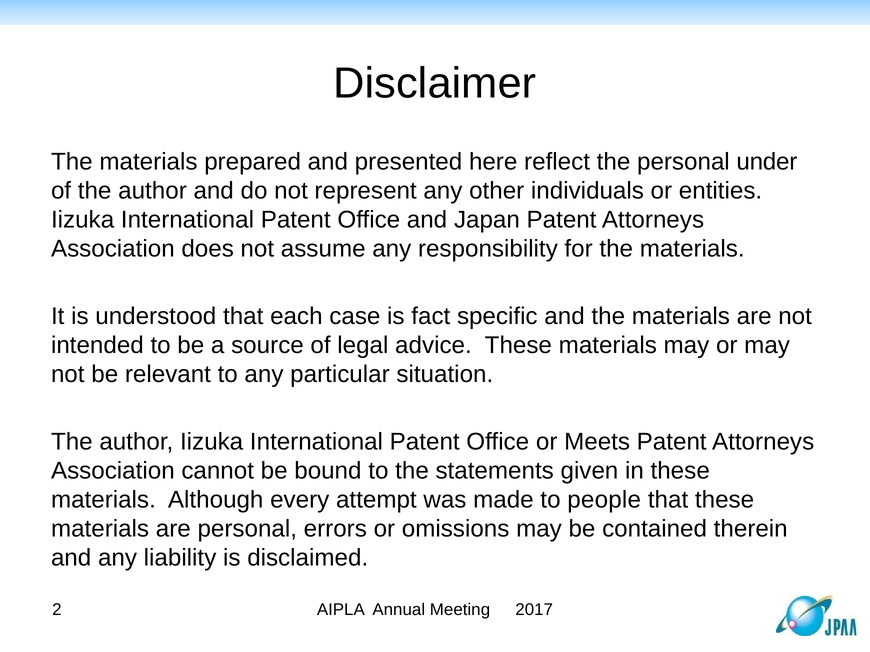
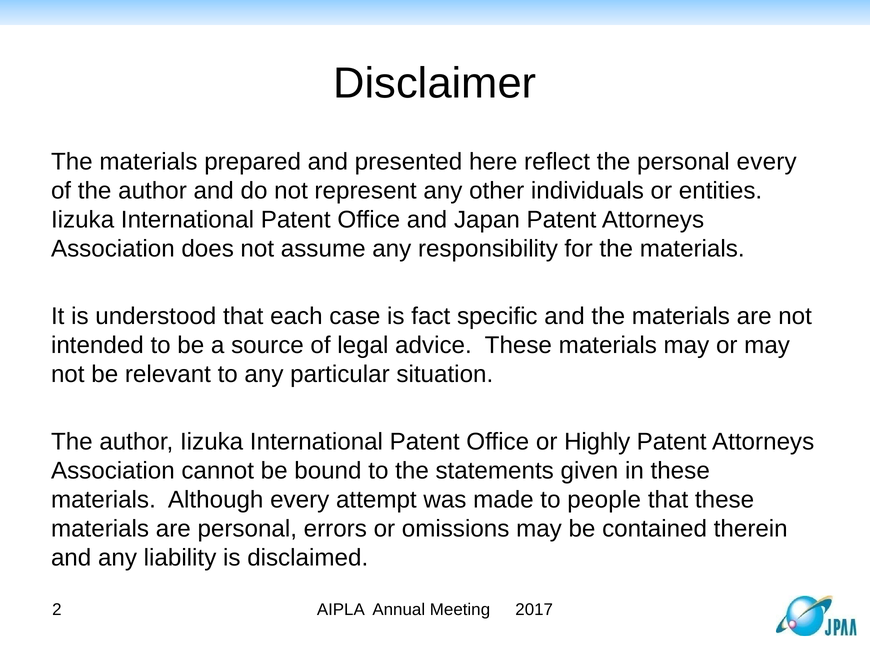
personal under: under -> every (767, 162)
Meets: Meets -> Highly (597, 442)
